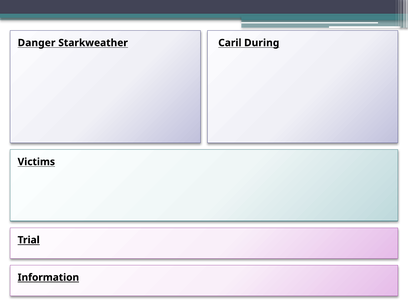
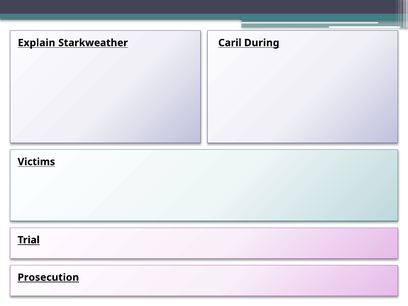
Danger: Danger -> Explain (37, 43)
Information: Information -> Prosecution (48, 277)
